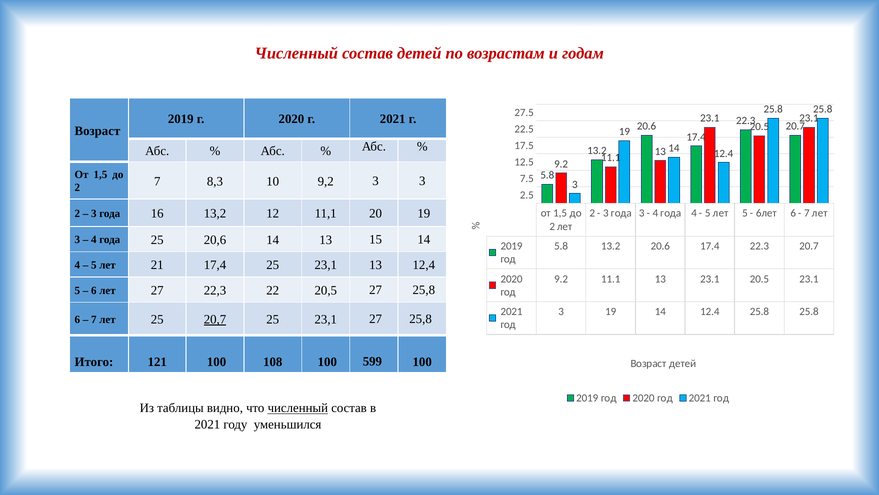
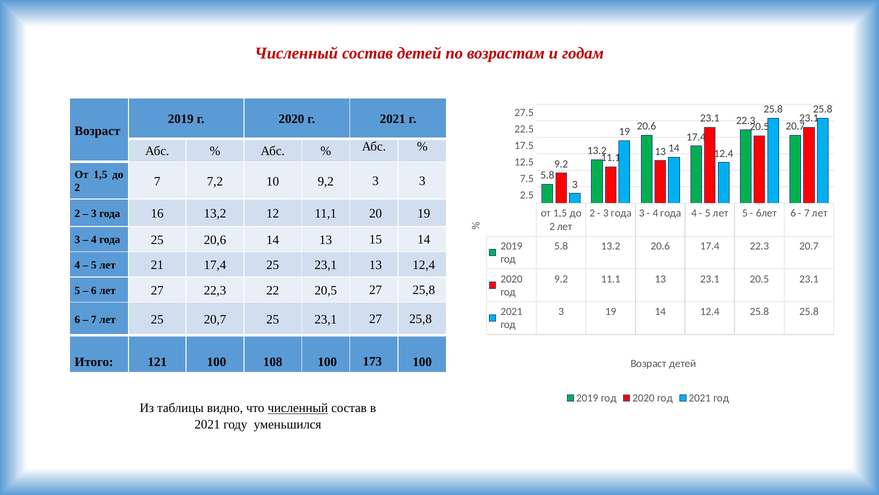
8,3: 8,3 -> 7,2 (215, 181)
20,7 underline: present -> none (215, 319)
599: 599 -> 173 (372, 361)
